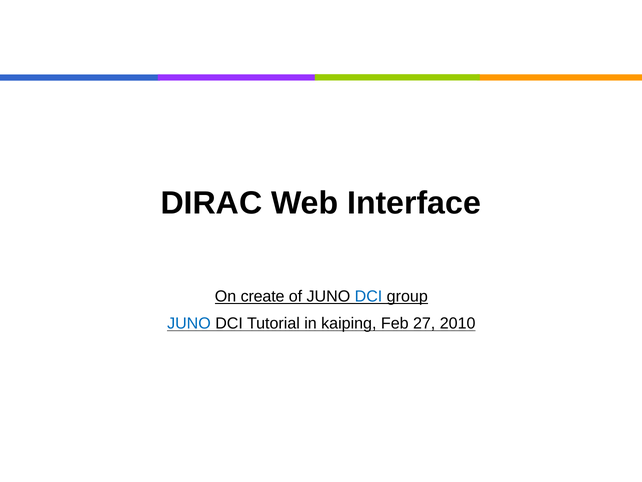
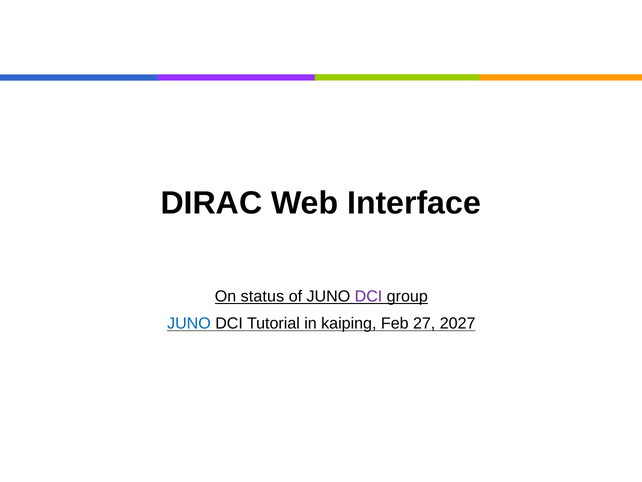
create: create -> status (262, 296)
DCI colour: blue -> purple (368, 296)
2010: 2010 -> 2027 (458, 323)
